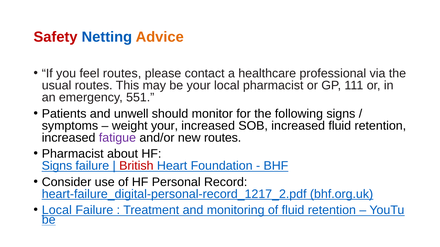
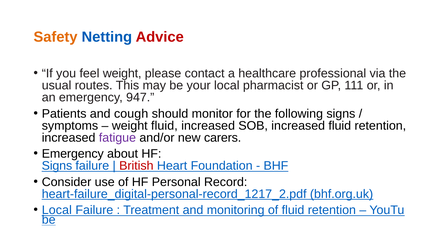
Safety colour: red -> orange (56, 37)
Advice colour: orange -> red (160, 37)
feel routes: routes -> weight (122, 74)
551: 551 -> 947 (140, 98)
unwell: unwell -> cough (131, 114)
weight your: your -> fluid (164, 126)
new routes: routes -> carers (223, 138)
Pharmacist: Pharmacist -> Emergency (73, 154)
